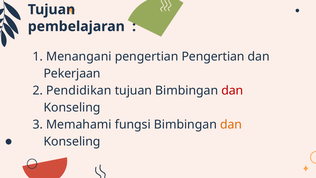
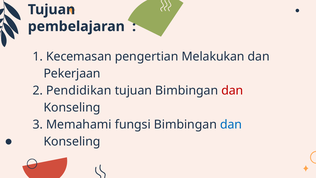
Menangani: Menangani -> Kecemasan (79, 57)
pengertian Pengertian: Pengertian -> Melakukan (213, 57)
dan colour: orange -> blue (231, 124)
